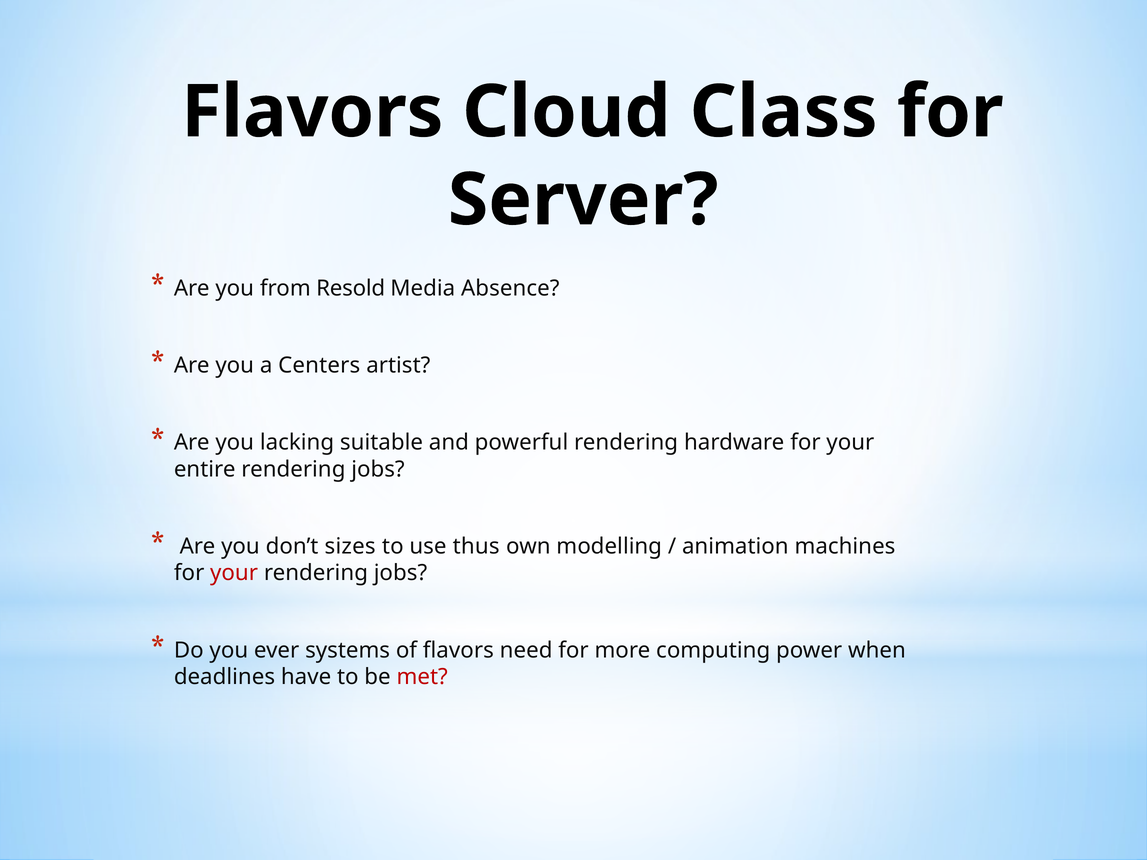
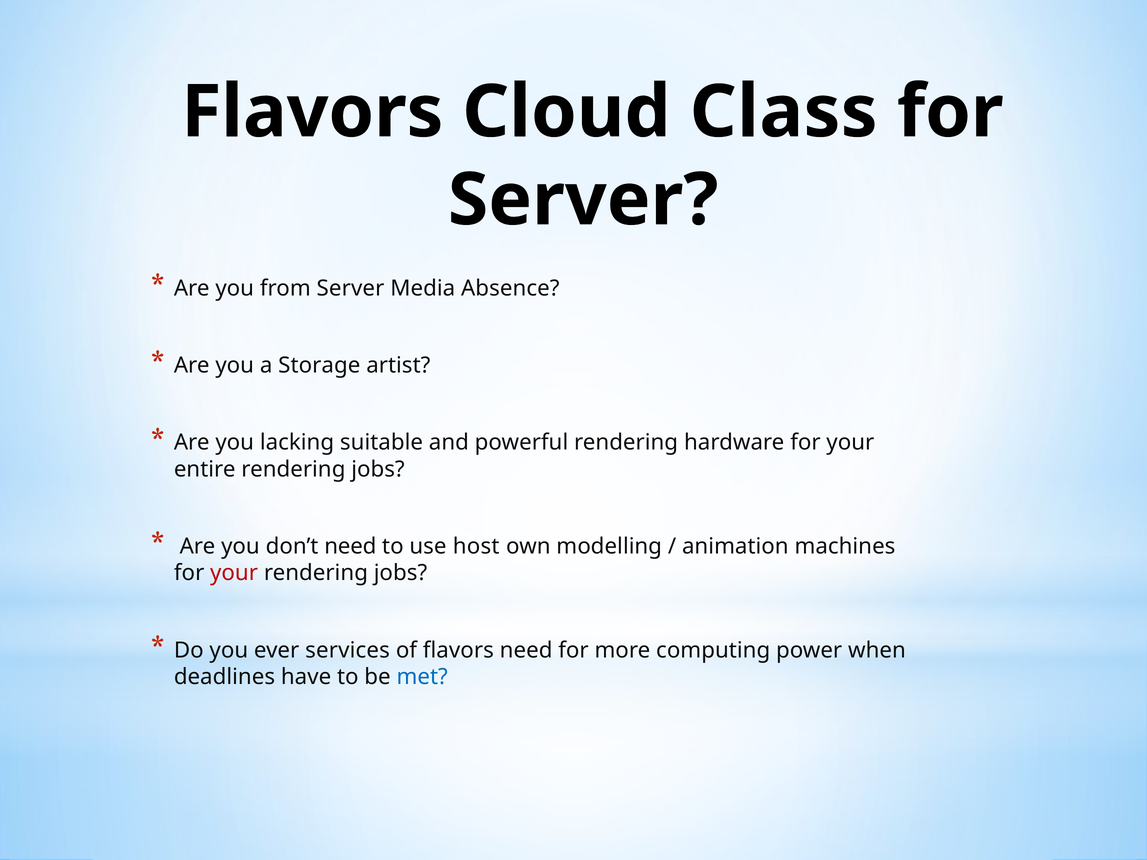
from Resold: Resold -> Server (350, 288)
Centers: Centers -> Storage (319, 365)
don’t sizes: sizes -> need (350, 546)
thus: thus -> host (476, 546)
systems: systems -> services (348, 650)
met colour: red -> blue (422, 677)
